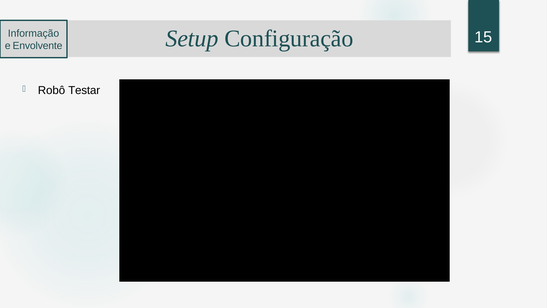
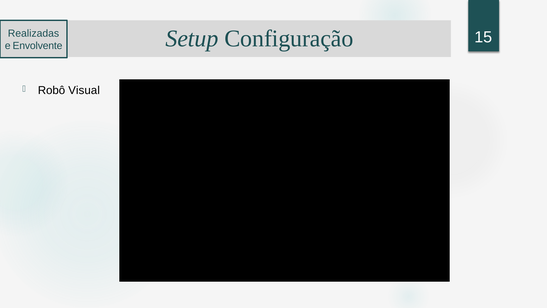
Informação: Informação -> Realizadas (33, 34)
Testar: Testar -> Visual (84, 90)
